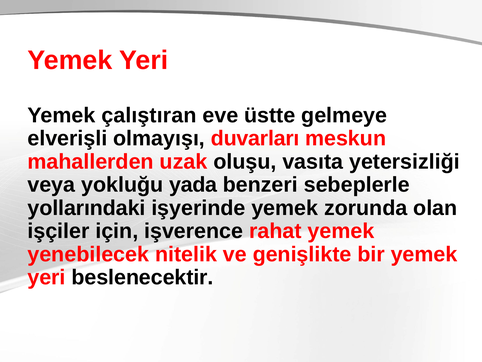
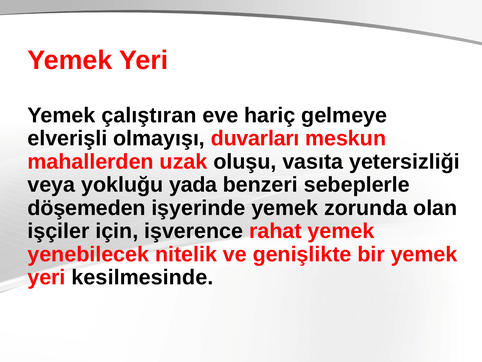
üstte: üstte -> hariç (270, 115)
yollarındaki: yollarındaki -> döşemeden (87, 208)
beslenecektir: beslenecektir -> kesilmesinde (142, 277)
